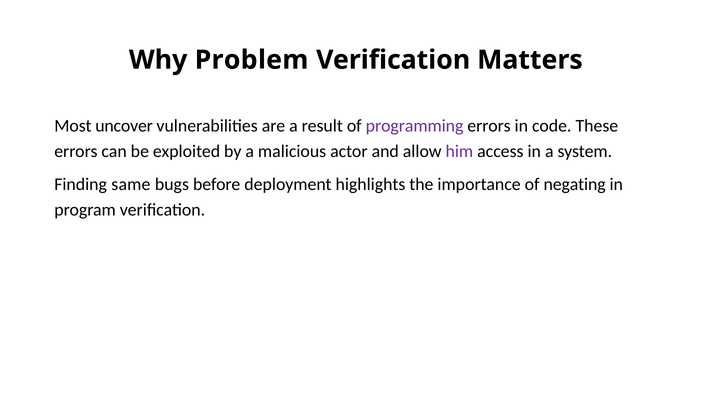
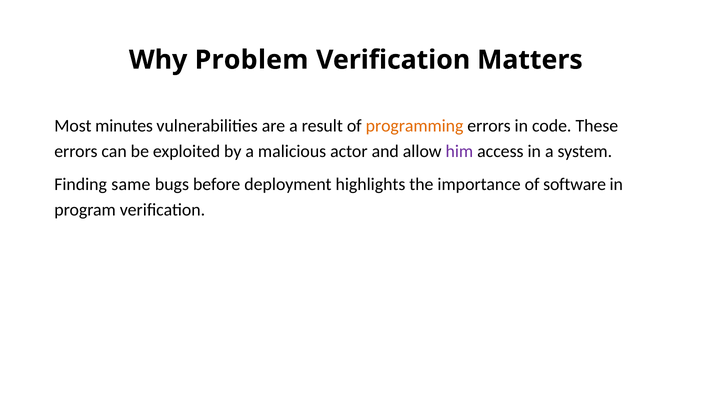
uncover: uncover -> minutes (124, 125)
programming colour: purple -> orange (415, 125)
negating: negating -> software (575, 184)
